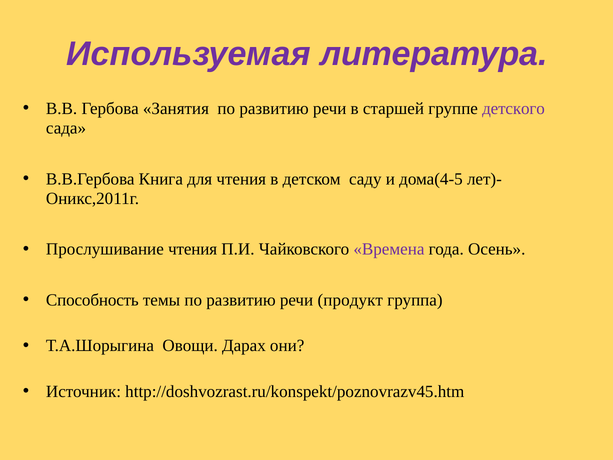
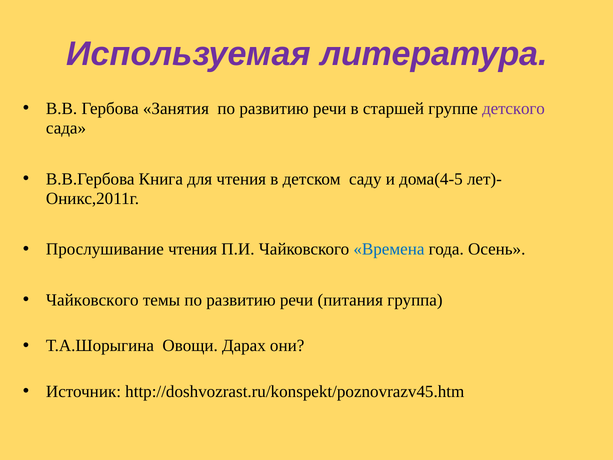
Времена colour: purple -> blue (389, 249)
Способность: Способность -> Чайковского (92, 300)
продукт: продукт -> питания (350, 300)
